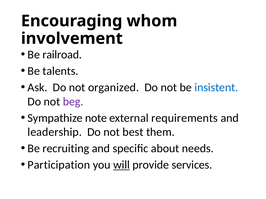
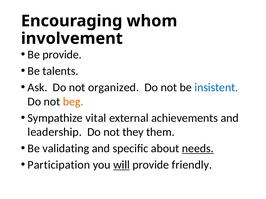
Be railroad: railroad -> provide (62, 55)
beg colour: purple -> orange (73, 102)
note: note -> vital (96, 118)
requirements: requirements -> achievements (185, 118)
best: best -> they (133, 132)
recruiting: recruiting -> validating (66, 149)
needs underline: none -> present (198, 149)
services: services -> friendly (192, 165)
